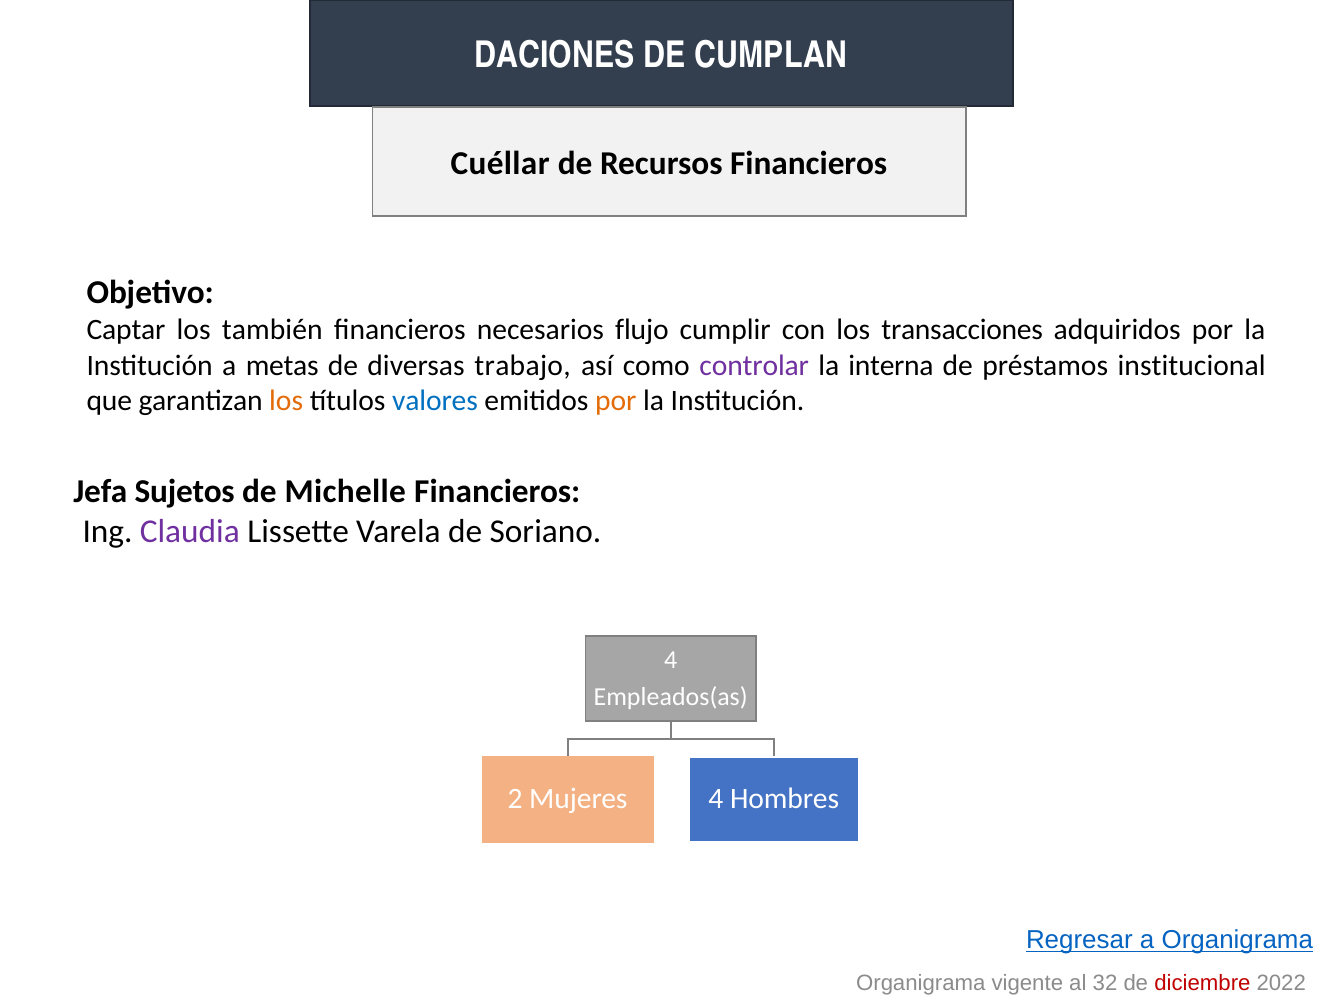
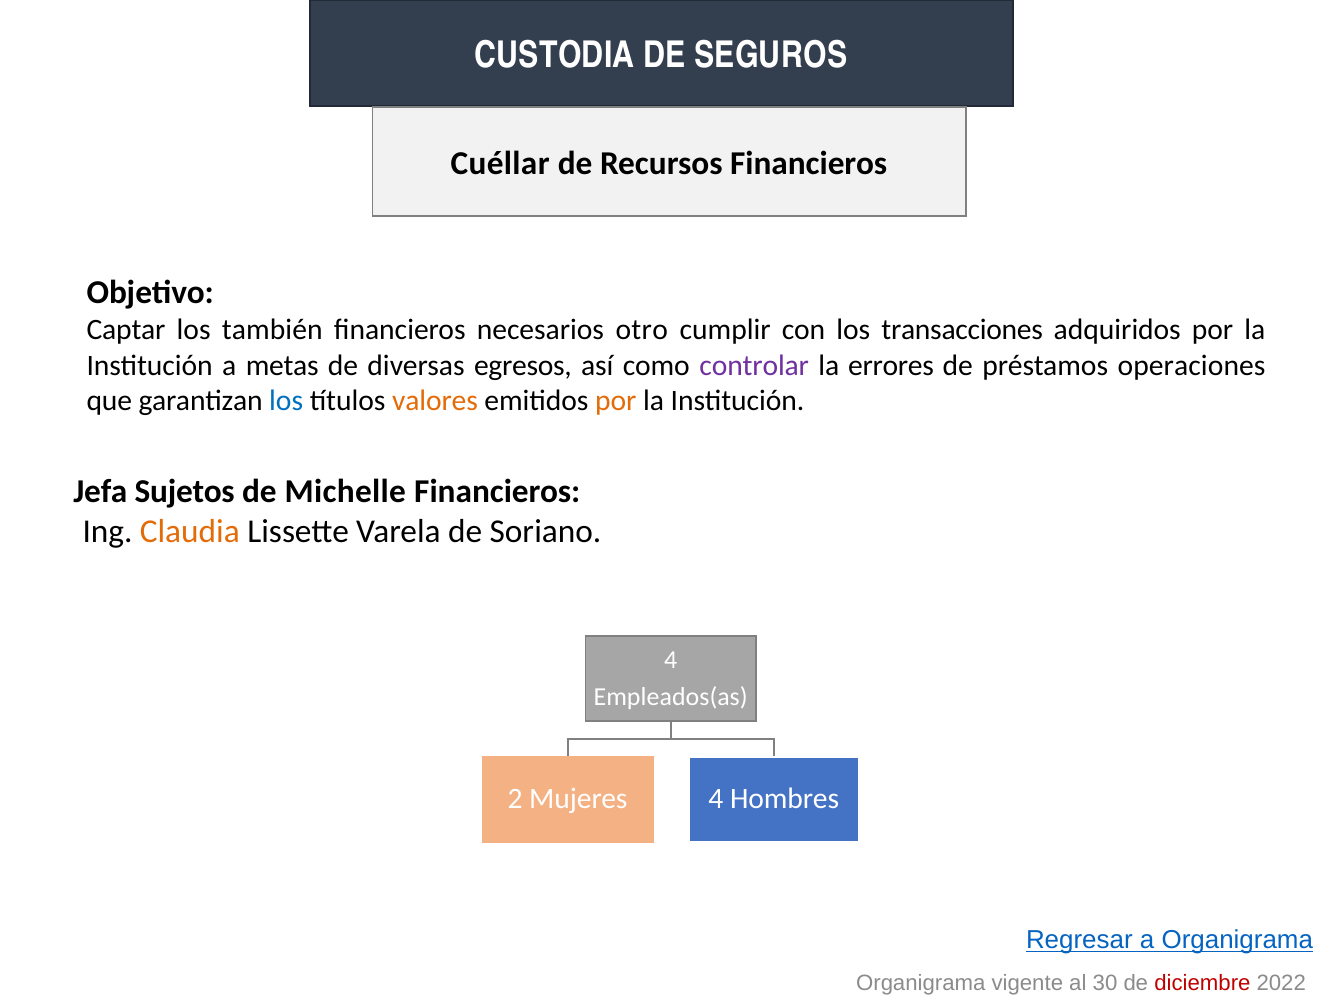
DACIONES: DACIONES -> CUSTODIA (555, 56)
CUMPLAN: CUMPLAN -> SEGUROS (771, 56)
flujo: flujo -> otro (642, 330)
trabajo: trabajo -> egresos (523, 366)
interna: interna -> errores (891, 366)
institucional: institucional -> operaciones (1192, 366)
los colour: orange -> blue (286, 401)
valores colour: blue -> orange (435, 401)
Claudia colour: purple -> orange (190, 532)
32: 32 -> 30 (1105, 984)
